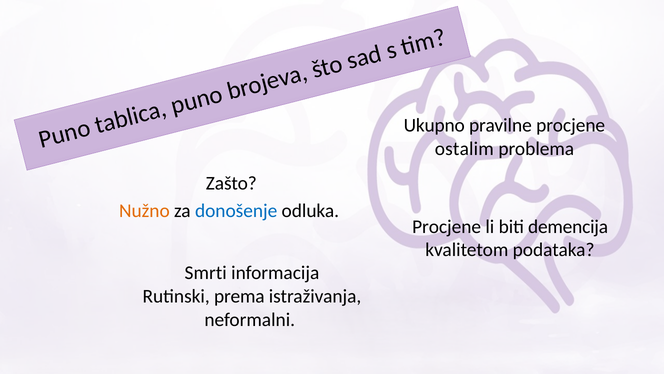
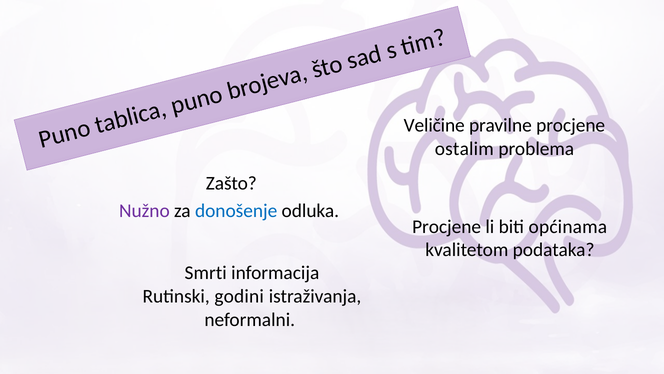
Ukupno: Ukupno -> Veličine (434, 125)
Nužno colour: orange -> purple (144, 211)
demencija: demencija -> općinama (568, 226)
prema: prema -> godini (239, 296)
